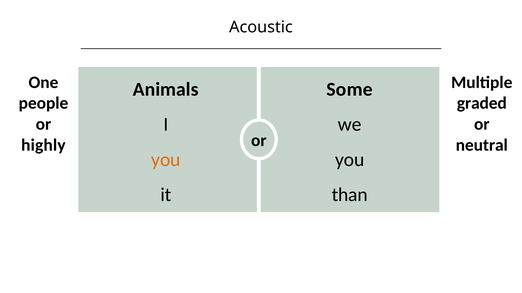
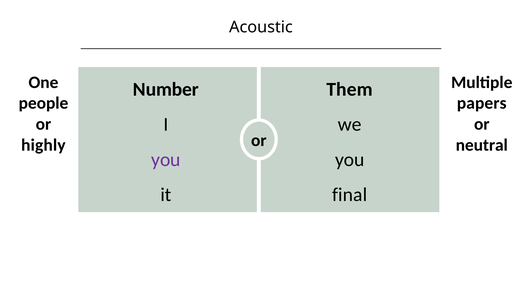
Animals: Animals -> Number (166, 90)
Some: Some -> Them (350, 90)
graded: graded -> papers (482, 103)
you colour: orange -> purple (166, 160)
than: than -> final (350, 195)
